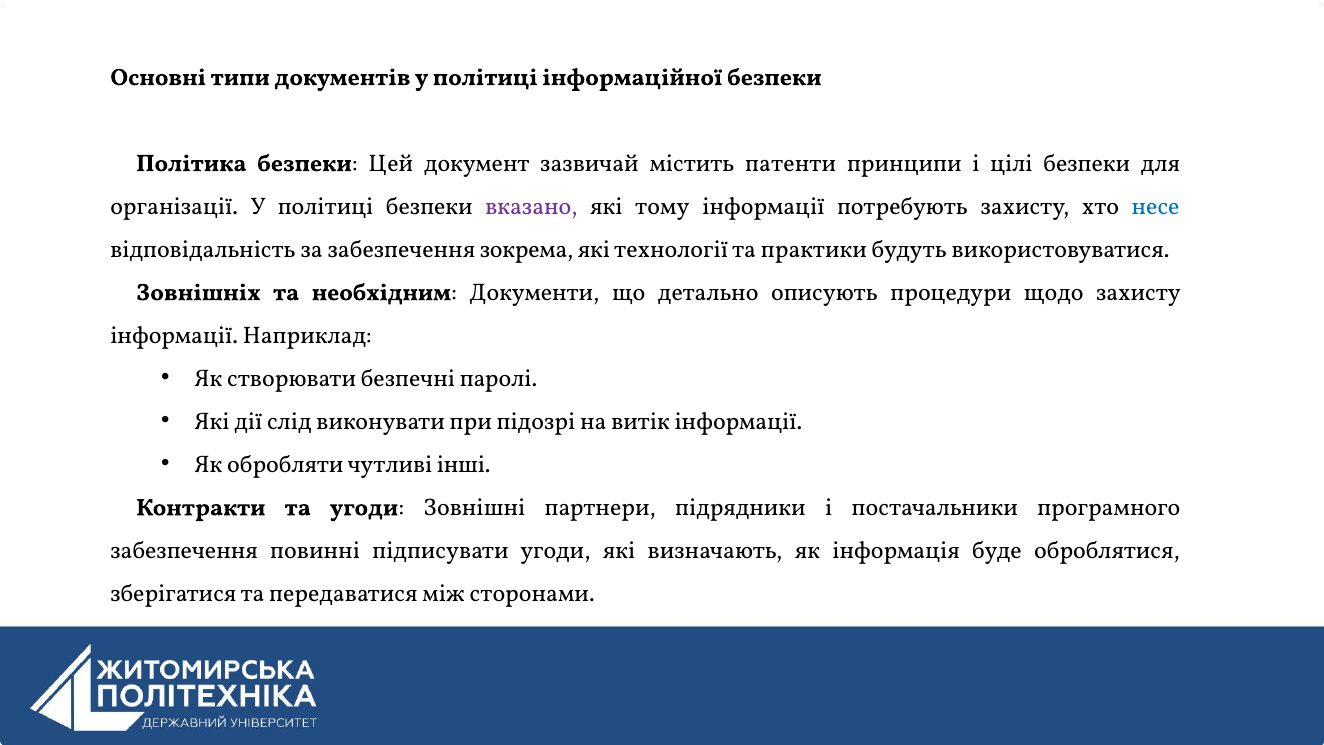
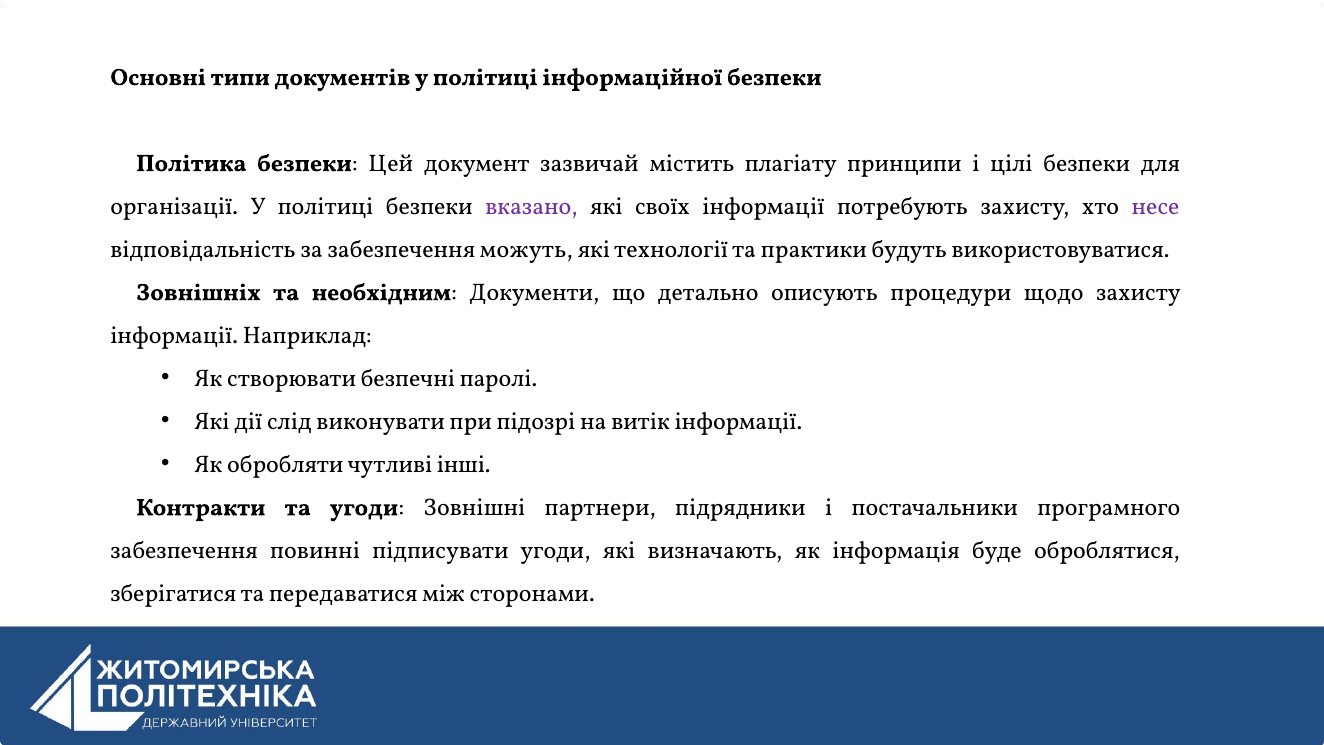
патенти: патенти -> плагіату (791, 163)
тому: тому -> своїх (662, 206)
несе colour: blue -> purple (1156, 206)
зокрема: зокрема -> можуть (526, 249)
